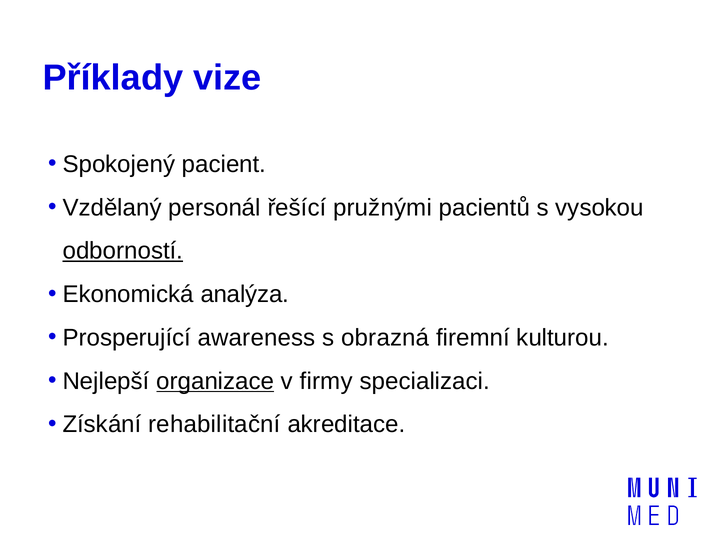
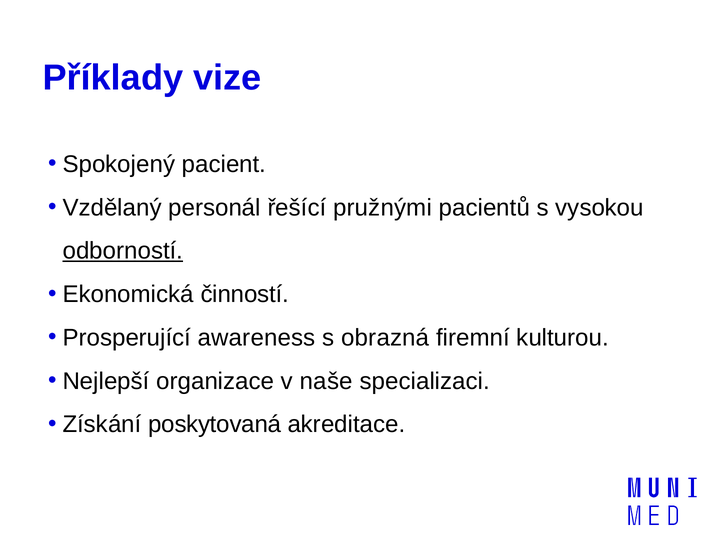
analýza: analýza -> činností (245, 295)
organizace underline: present -> none (215, 381)
firmy: firmy -> naše (326, 381)
rehabilitační: rehabilitační -> poskytovaná (215, 425)
